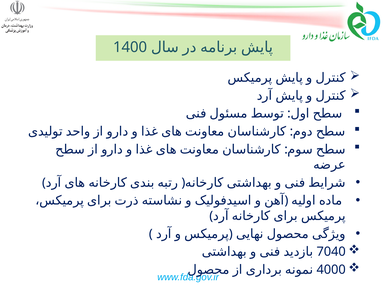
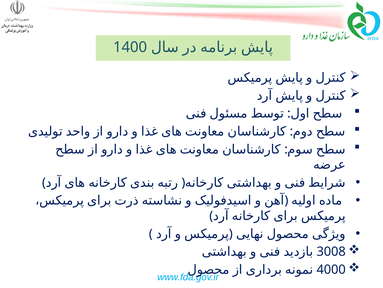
7040: 7040 -> 3008 (331, 251)
